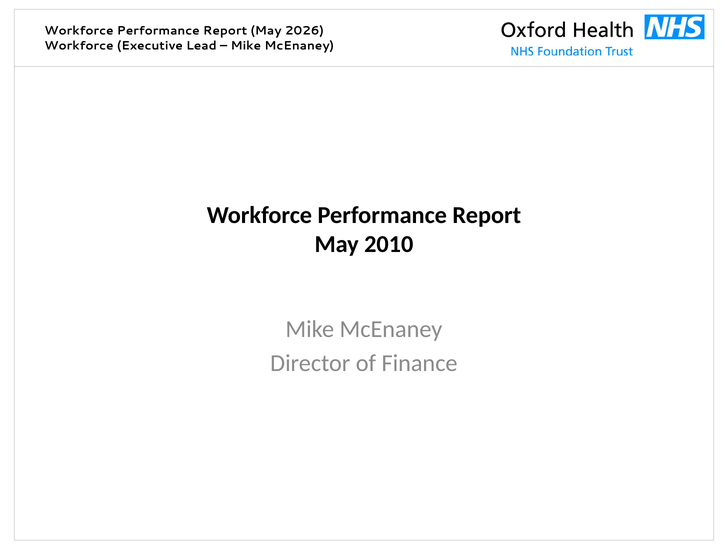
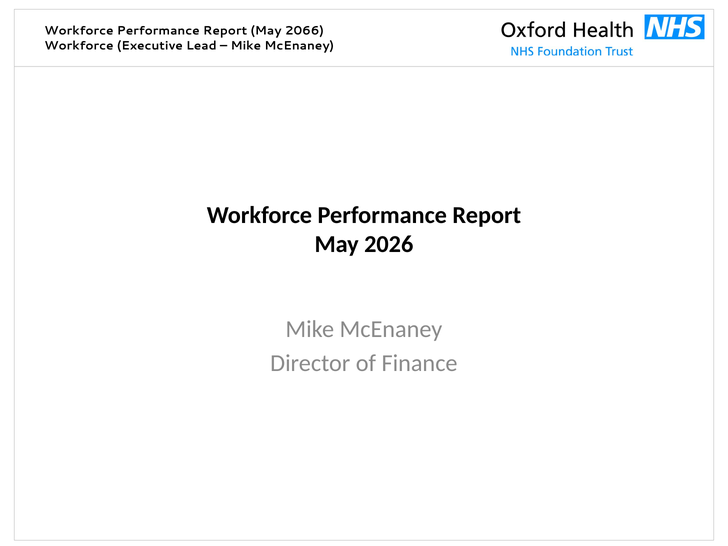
2026: 2026 -> 2066 (304, 31)
2010: 2010 -> 2026 (389, 244)
